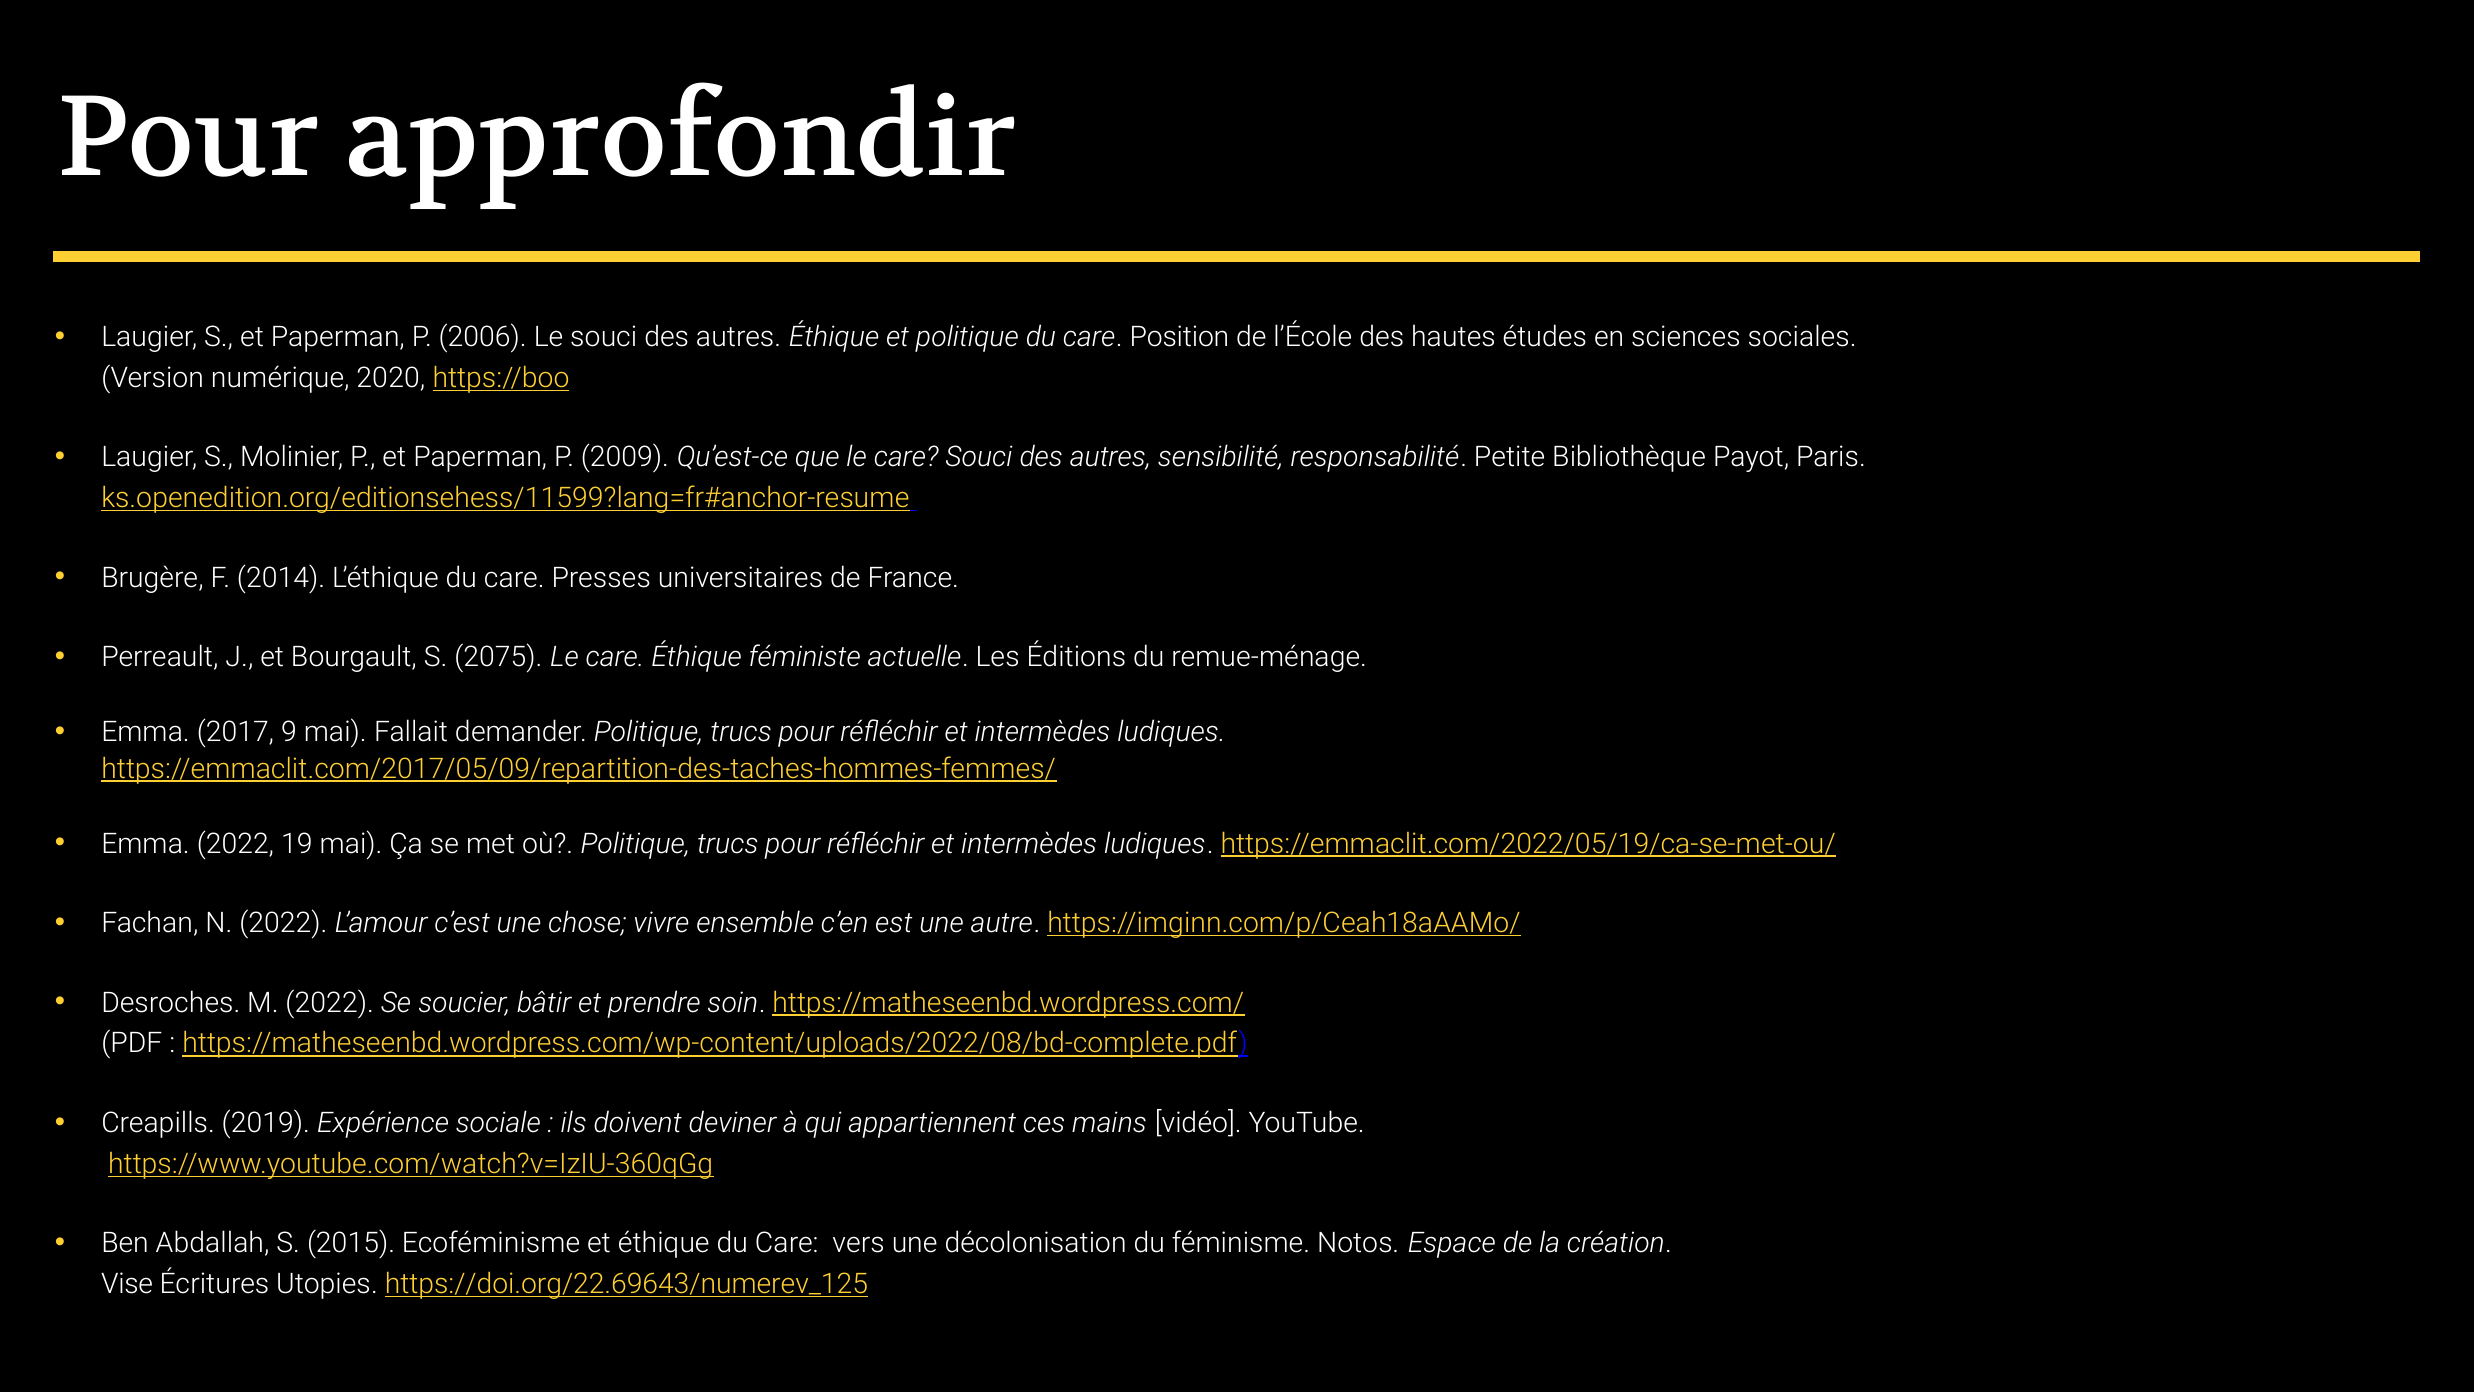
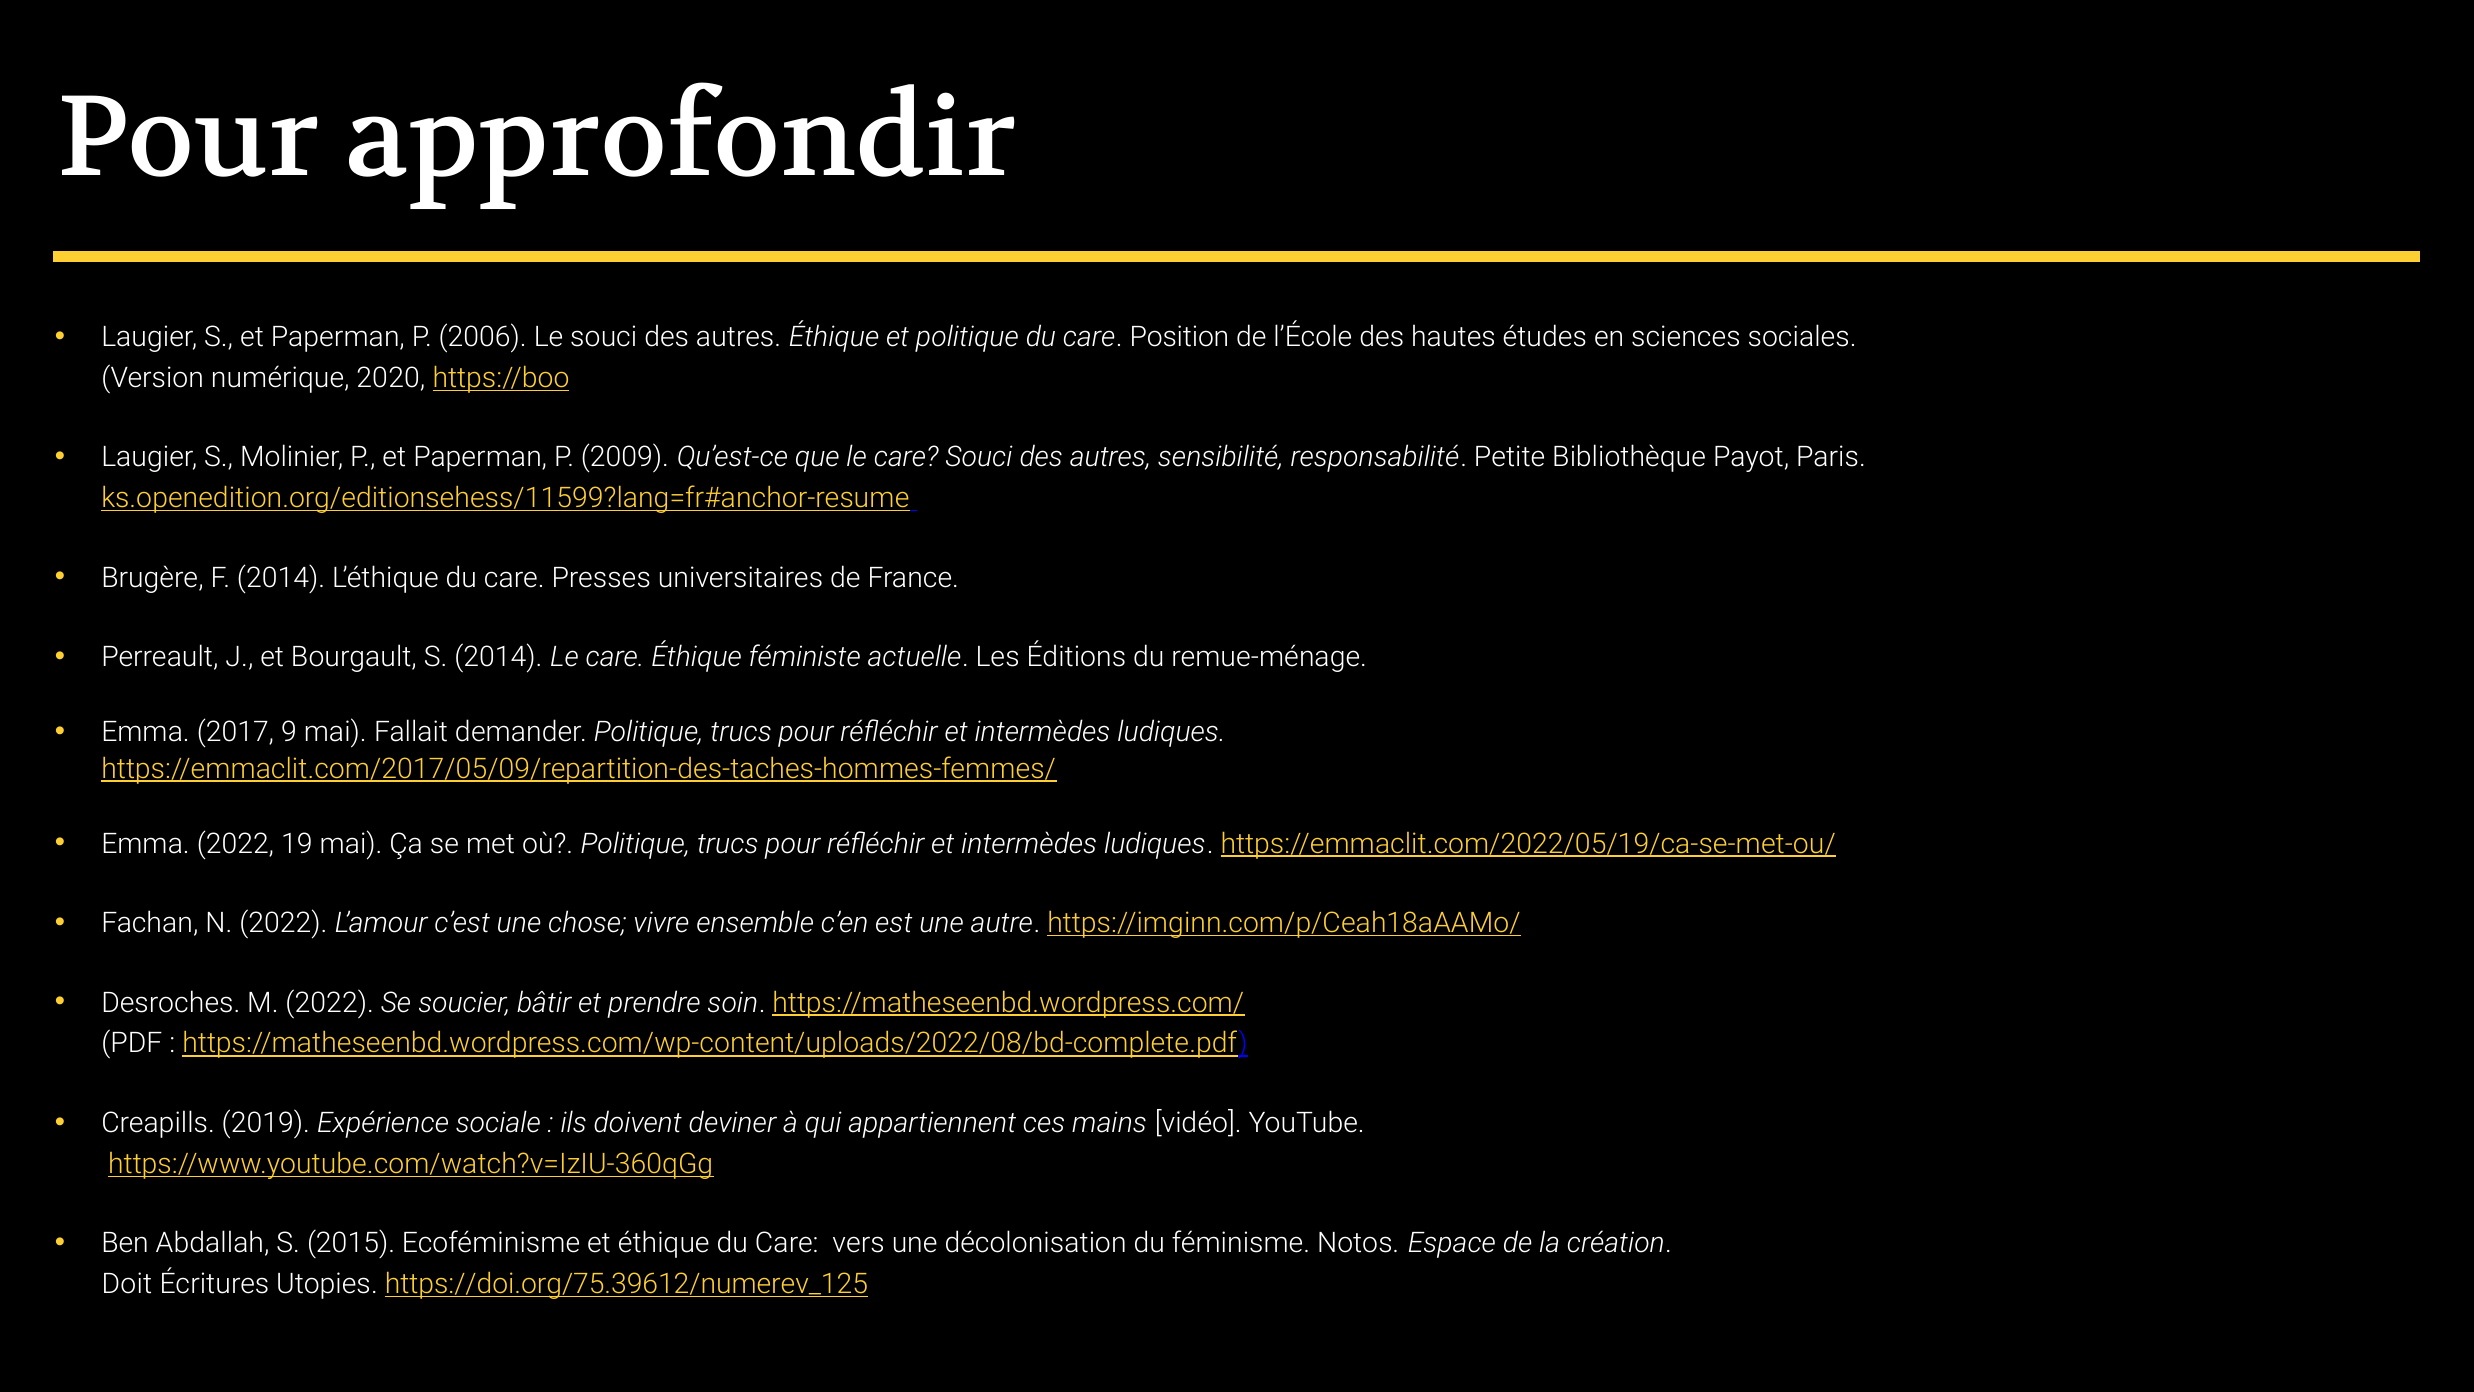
S 2075: 2075 -> 2014 (498, 657)
Vise: Vise -> Doit (127, 1284)
https://doi.org/22.69643/numerev_125: https://doi.org/22.69643/numerev_125 -> https://doi.org/75.39612/numerev_125 (626, 1284)
